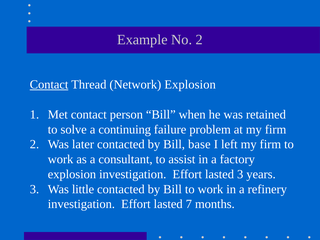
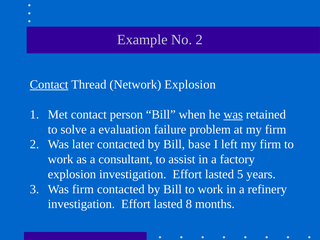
was underline: none -> present (233, 114)
continuing: continuing -> evaluation (125, 129)
lasted 3: 3 -> 5 (240, 174)
Was little: little -> firm (83, 189)
7: 7 -> 8 (189, 204)
